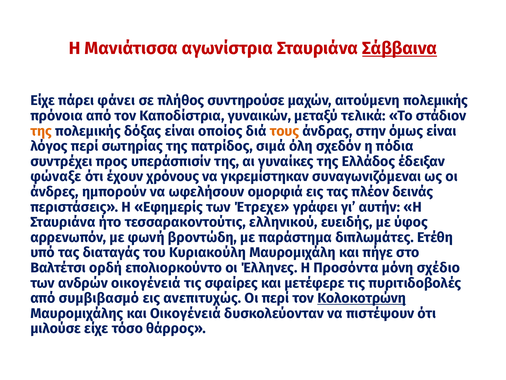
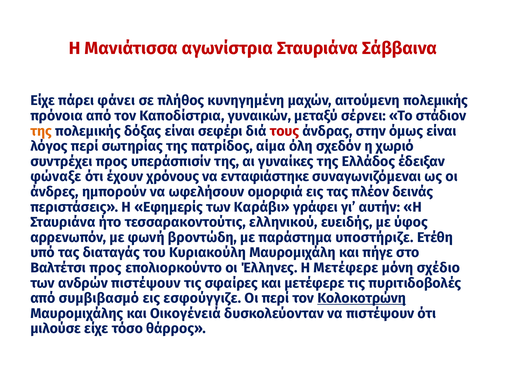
Σάββαινα underline: present -> none (400, 48)
συντηρούσε: συντηρούσε -> κυνηγημένη (246, 101)
τελικά: τελικά -> σέρνει (363, 116)
οποίος: οποίος -> σεφέρι (220, 131)
τους colour: orange -> red (285, 131)
σιμά: σιμά -> αίμα (271, 146)
πόδια: πόδια -> χωριό (395, 146)
γκρεμίστηκαν: γκρεμίστηκαν -> ενταφιάστηκε (265, 176)
Έτρεχε: Έτρεχε -> Καράβι (262, 207)
διπλωμάτες: διπλωμάτες -> υποστήριζε (374, 237)
Βαλτέτσι ορδή: ορδή -> προς (106, 267)
Η Προσόντα: Προσόντα -> Μετέφερε (346, 267)
ανδρών οικογένειά: οικογένειά -> πιστέψουν (146, 283)
ανεπιτυχώς: ανεπιτυχώς -> εσφούγγιζε (202, 298)
